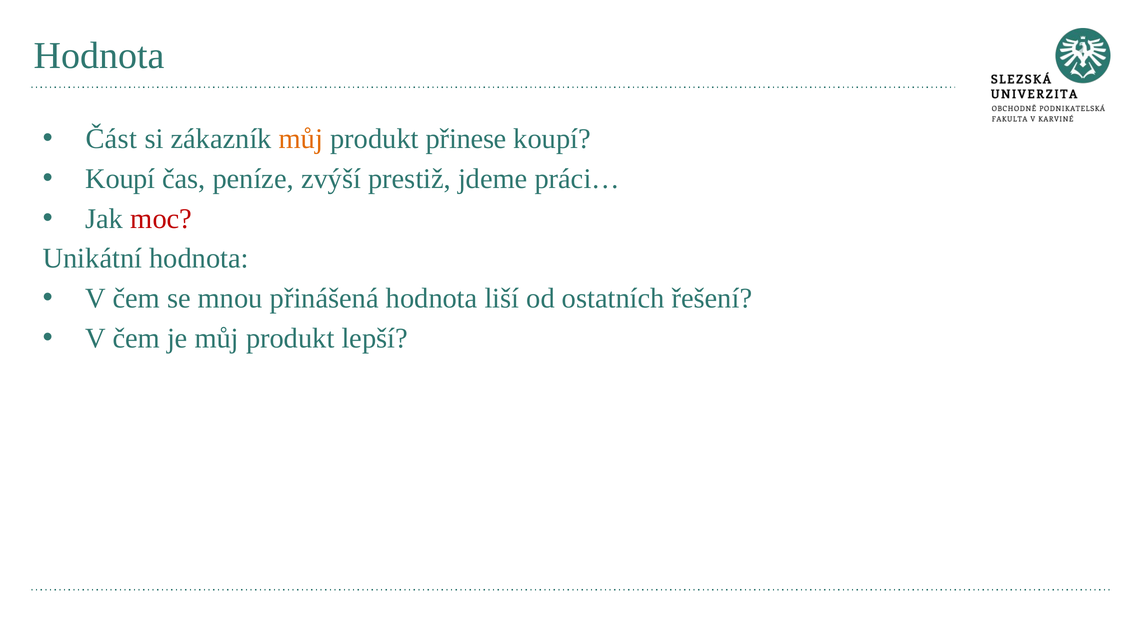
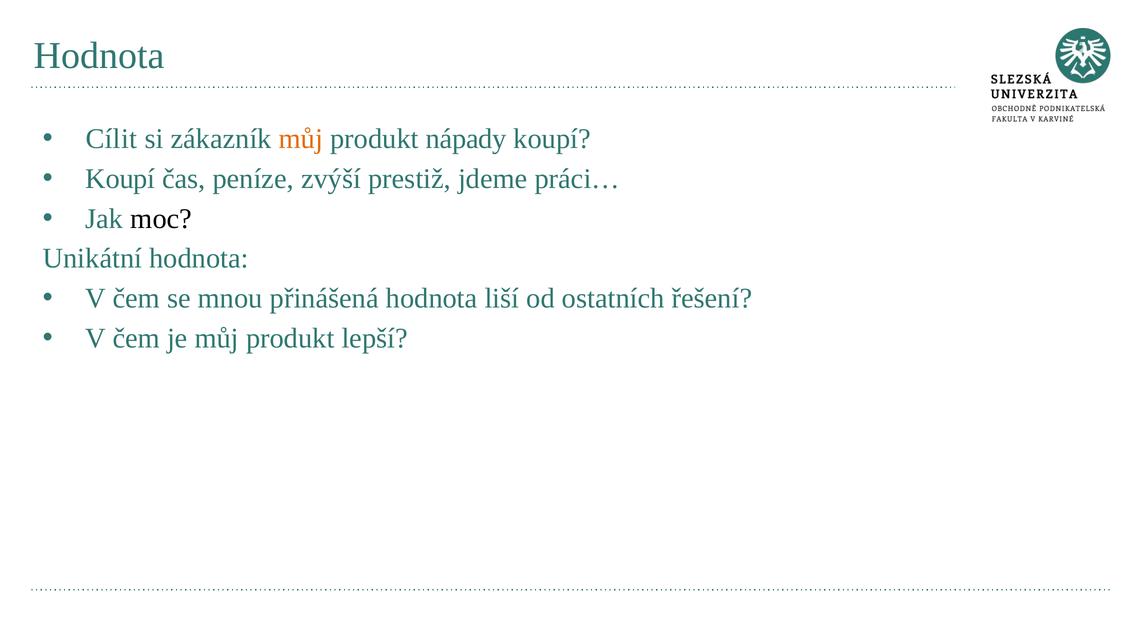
Část: Část -> Cílit (111, 139)
přinese: přinese -> nápady (466, 139)
moc colour: red -> black (161, 219)
